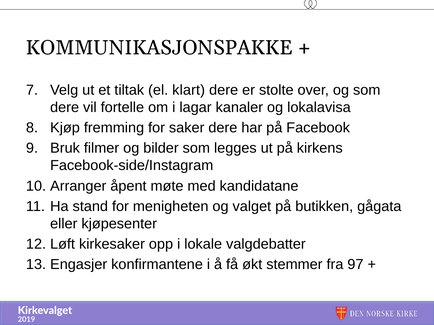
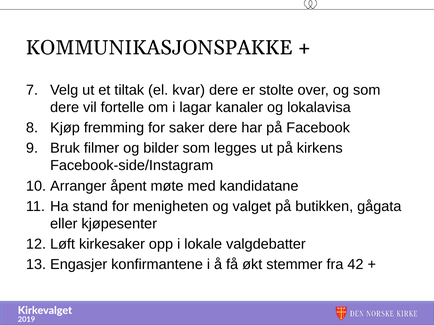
klart: klart -> kvar (189, 90)
97: 97 -> 42 (355, 265)
